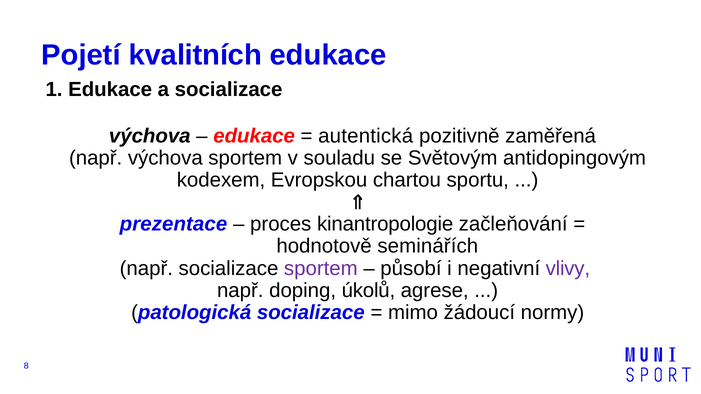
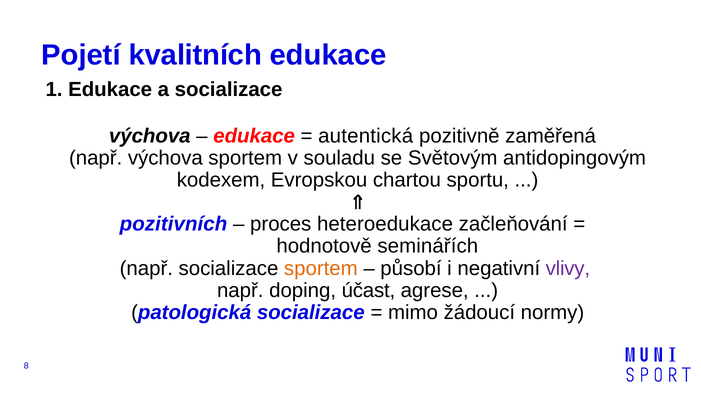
prezentace: prezentace -> pozitivních (173, 224)
kinantropologie: kinantropologie -> heteroedukace (385, 224)
sportem colour: purple -> orange (321, 269)
úkolů: úkolů -> účast (368, 291)
